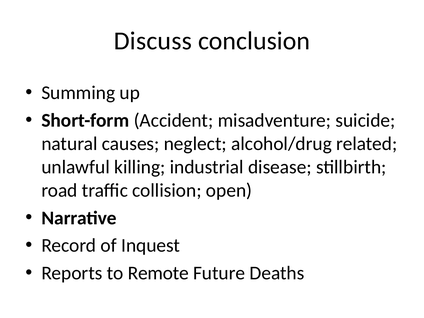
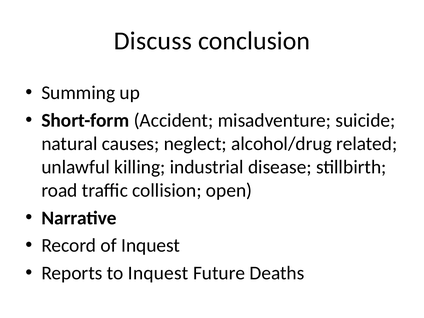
to Remote: Remote -> Inquest (158, 273)
